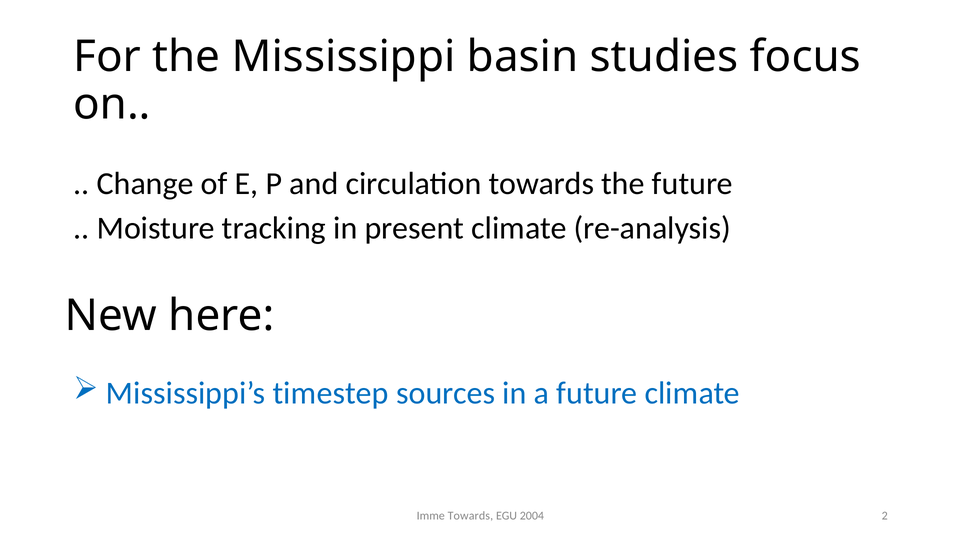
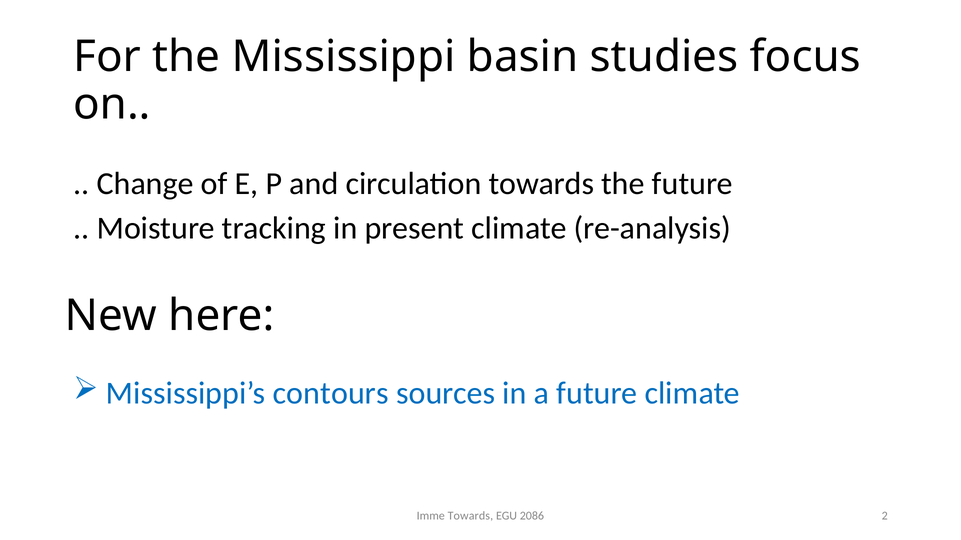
timestep: timestep -> contours (331, 394)
2004: 2004 -> 2086 (532, 516)
